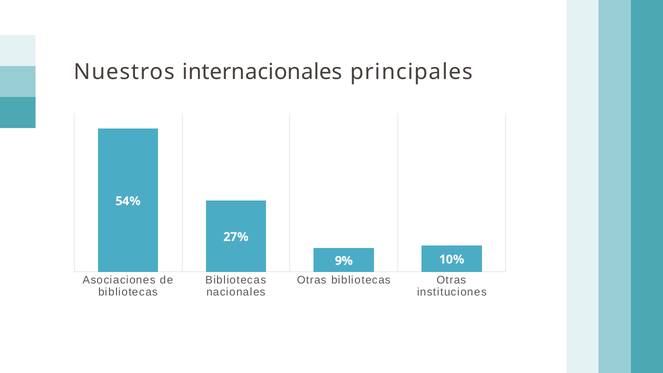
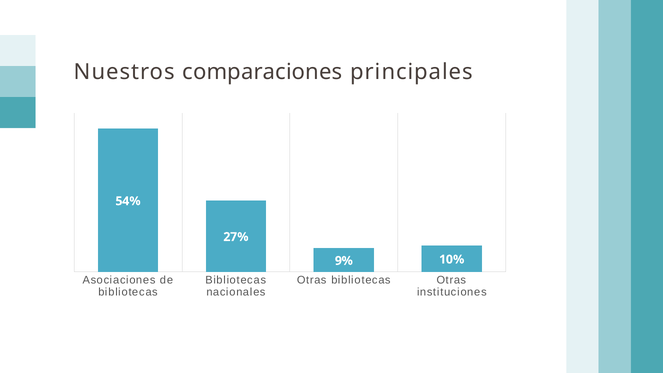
internacionales: internacionales -> comparaciones (262, 72)
